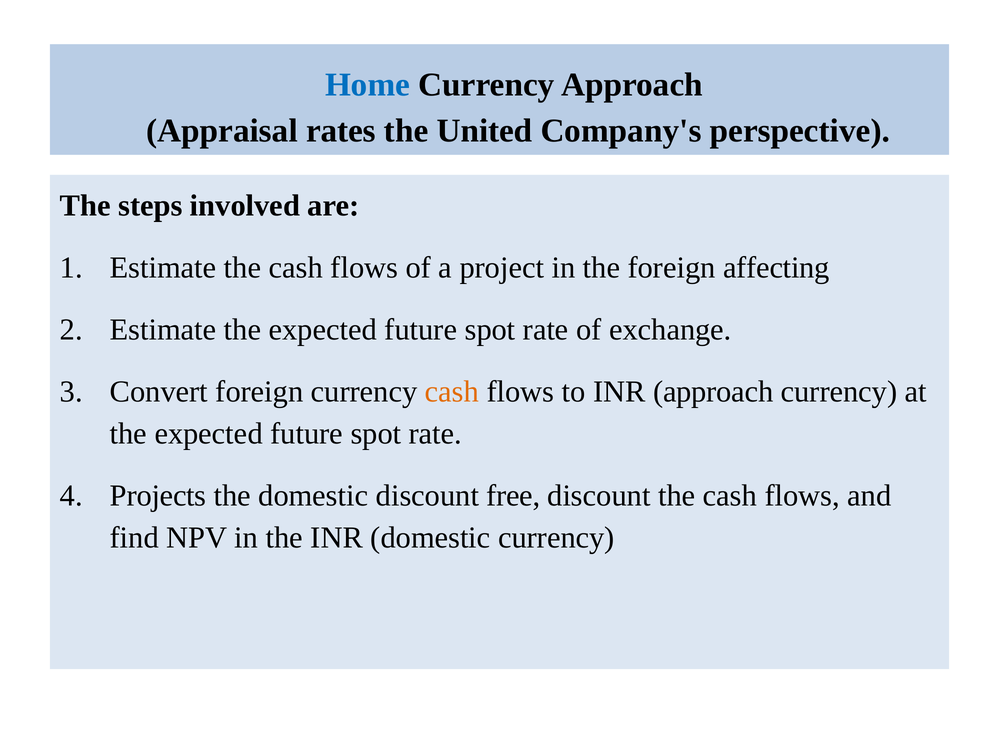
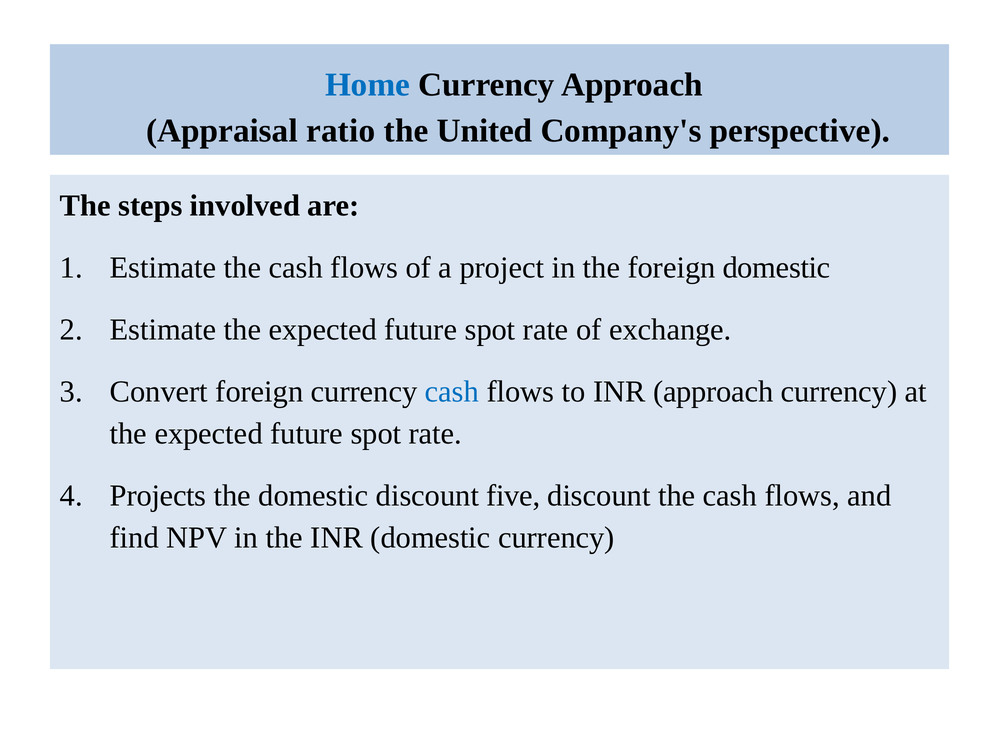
rates: rates -> ratio (341, 131)
foreign affecting: affecting -> domestic (776, 268)
cash colour: orange -> blue (452, 392)
free: free -> five (513, 496)
